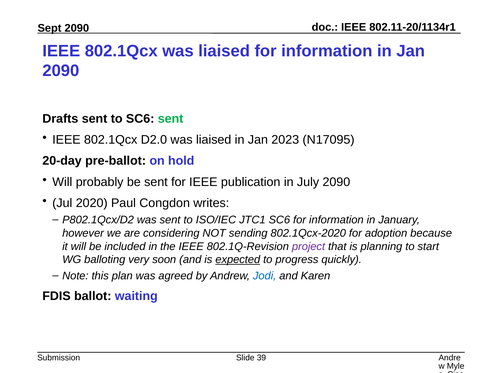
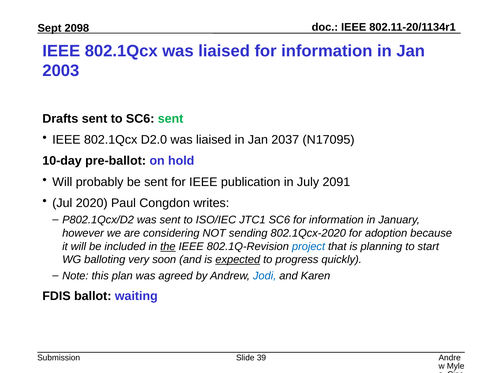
2090: 2090 -> 2098 (77, 28)
2090: 2090 -> 2003 (61, 71)
2023: 2023 -> 2037 (285, 140)
20-day: 20-day -> 10-day (62, 161)
July 2090: 2090 -> 2091 (336, 182)
the underline: none -> present (168, 247)
project colour: purple -> blue (309, 247)
